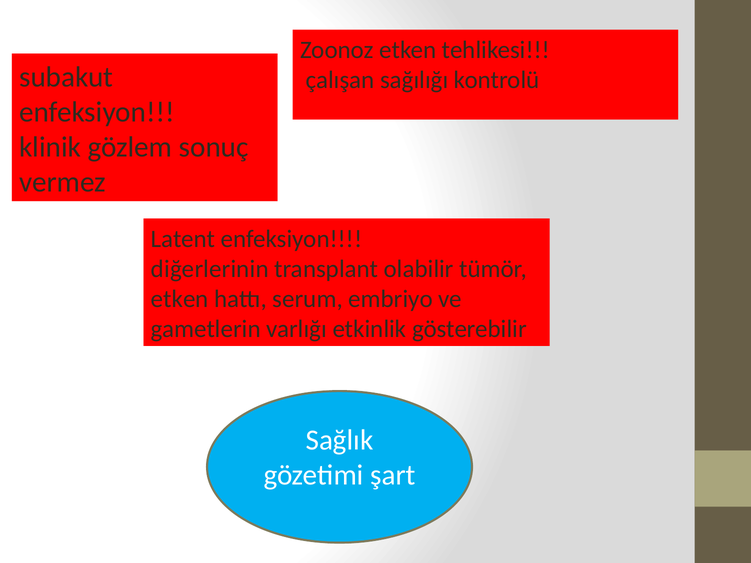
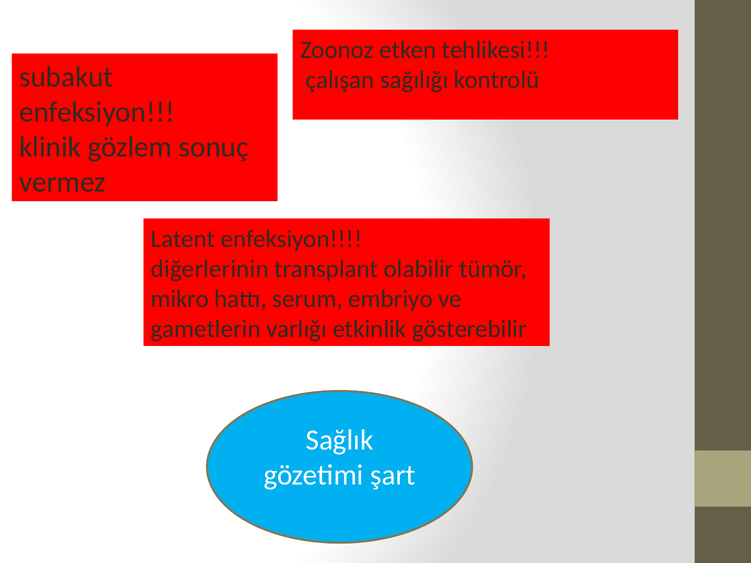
etken: etken -> mikro (180, 299)
